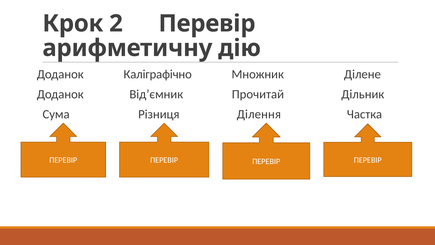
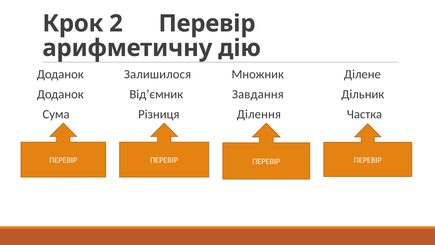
Каліграфічно: Каліграфічно -> Залишилося (158, 74)
Прочитай: Прочитай -> Завдання (258, 94)
